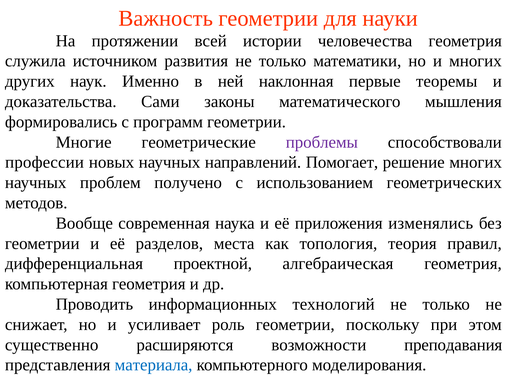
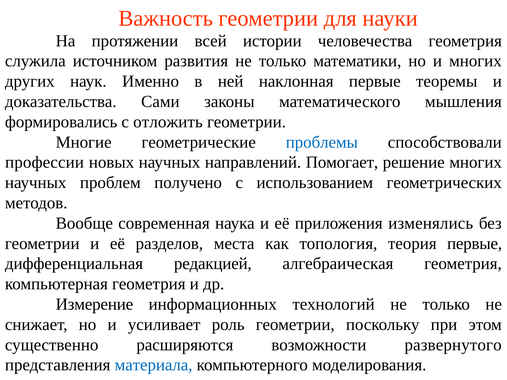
программ: программ -> отложить (168, 122)
проблемы colour: purple -> blue (322, 142)
теория правил: правил -> первые (475, 244)
проектной: проектной -> редакцией (213, 264)
Проводить: Проводить -> Измерение (94, 304)
преподавания: преподавания -> развернутого (453, 345)
